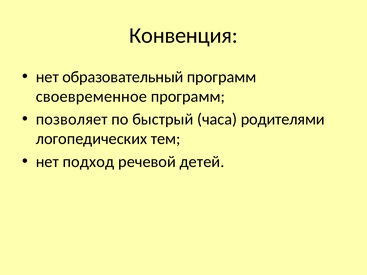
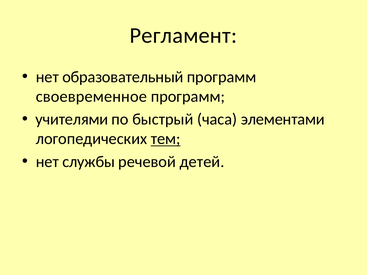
Конвенция: Конвенция -> Регламент (183, 36)
позволяет: позволяет -> учителями (72, 119)
родителями: родителями -> элементами (283, 119)
тем underline: none -> present (166, 139)
подход: подход -> службы (89, 162)
